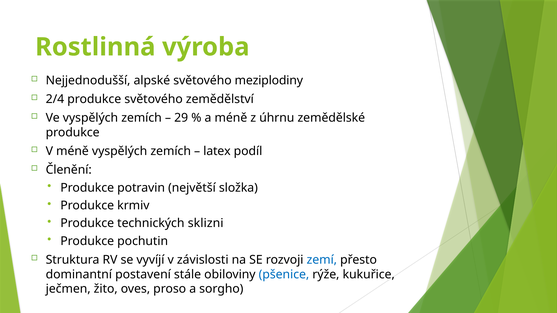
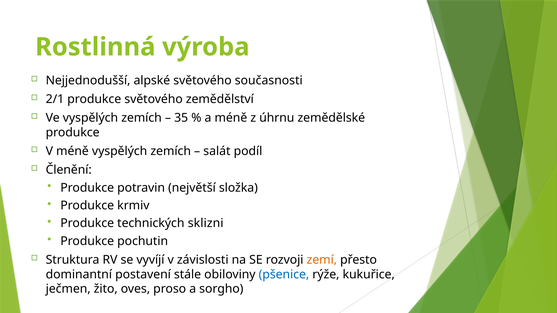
meziplodiny: meziplodiny -> současnosti (269, 81)
2/4: 2/4 -> 2/1 (55, 99)
29: 29 -> 35 (181, 118)
latex: latex -> salát (217, 151)
zemí colour: blue -> orange (322, 260)
